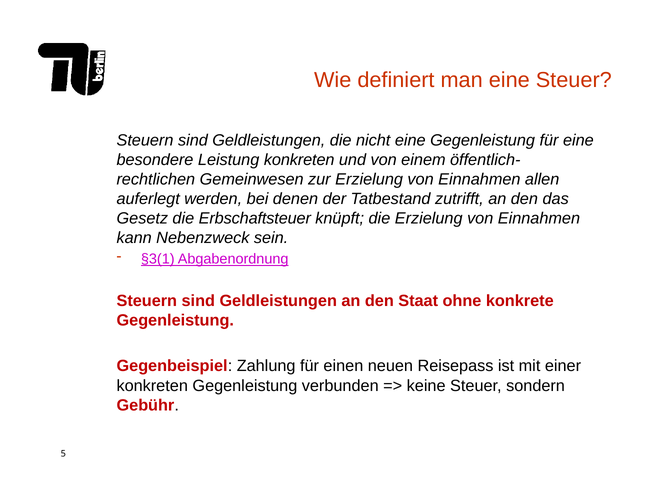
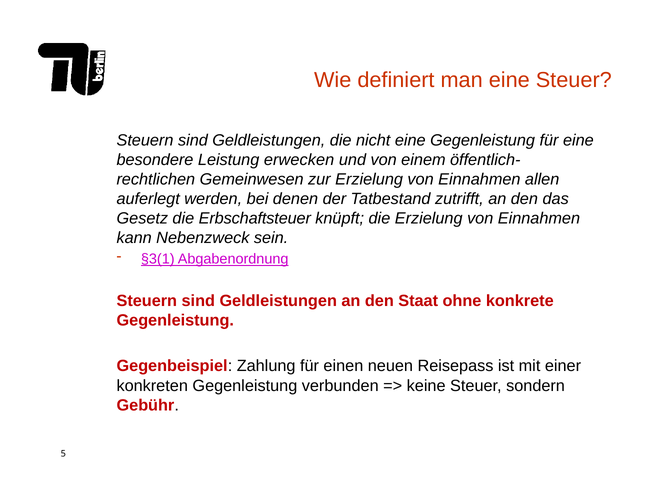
Leistung konkreten: konkreten -> erwecken (299, 160)
